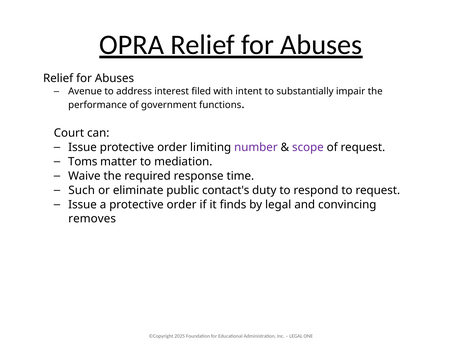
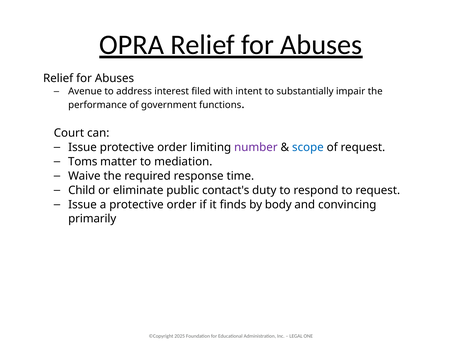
scope colour: purple -> blue (308, 147)
Such: Such -> Child (82, 190)
by legal: legal -> body (278, 204)
removes: removes -> primarily (92, 218)
